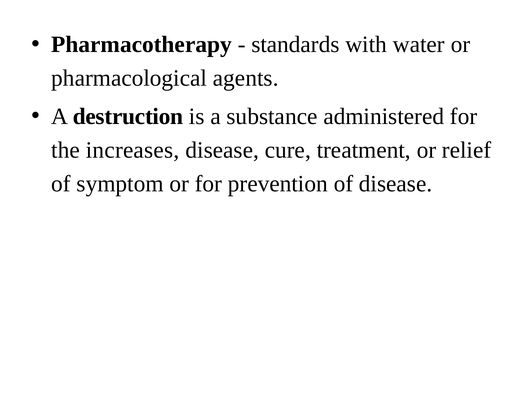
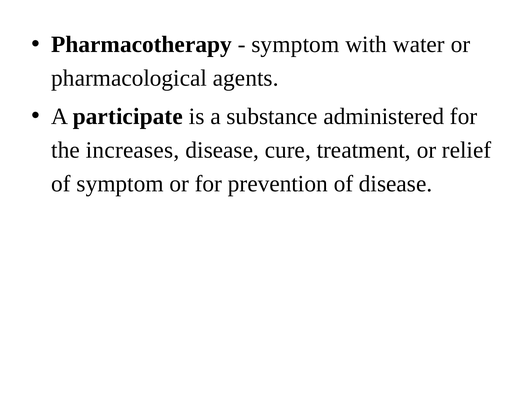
standards: standards -> symptom (295, 44)
destruction: destruction -> participate (128, 116)
